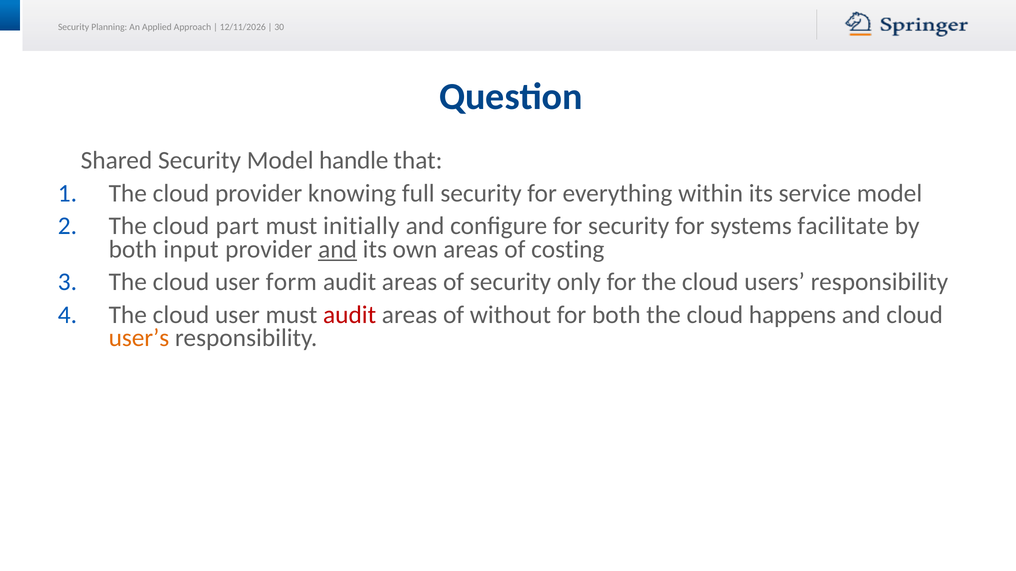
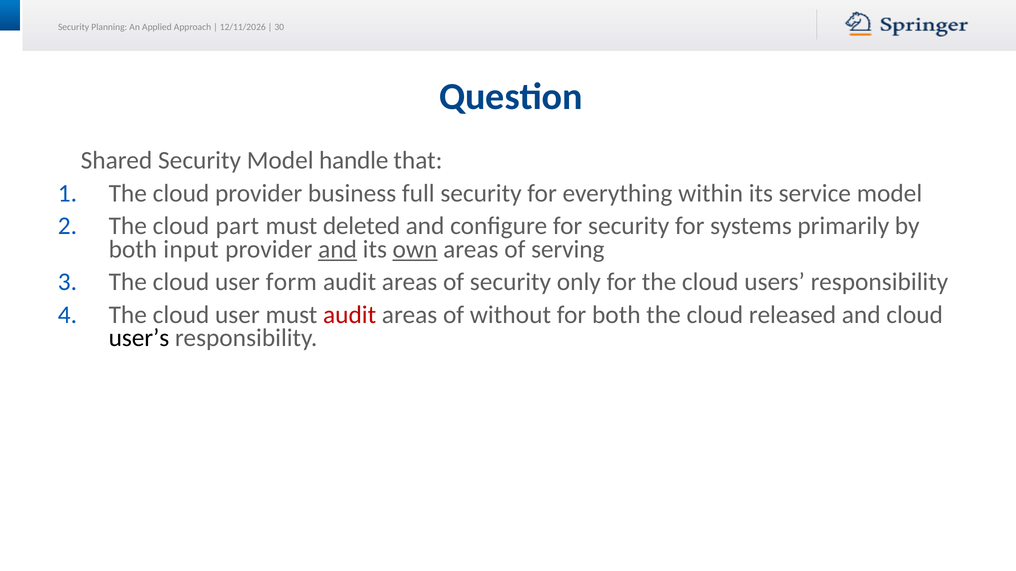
knowing: knowing -> business (352, 193)
initially: initially -> deleted (362, 226)
facilitate: facilitate -> primarily (843, 226)
own underline: none -> present (415, 249)
costing: costing -> serving (568, 249)
happens: happens -> released (792, 315)
user’s colour: orange -> black (139, 338)
